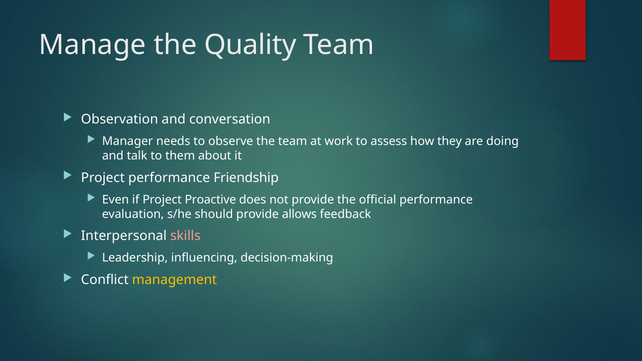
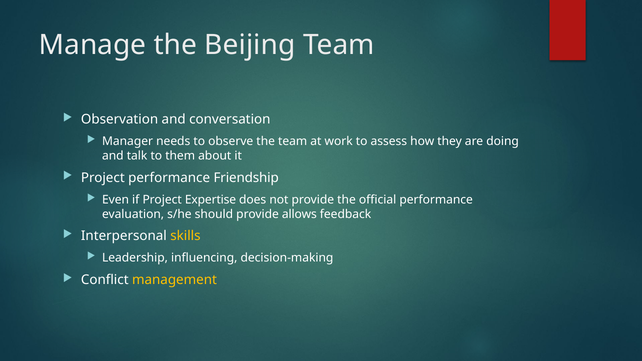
Quality: Quality -> Beijing (250, 45)
Proactive: Proactive -> Expertise (211, 200)
skills colour: pink -> yellow (185, 236)
